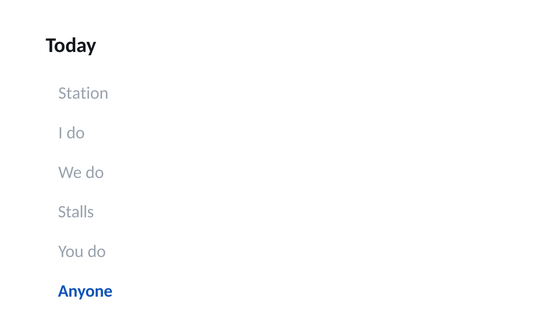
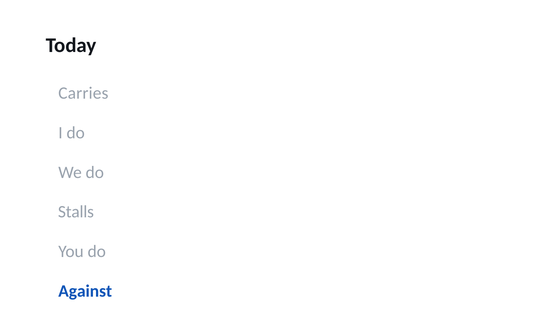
Station: Station -> Carries (83, 93)
Anyone: Anyone -> Against (85, 291)
